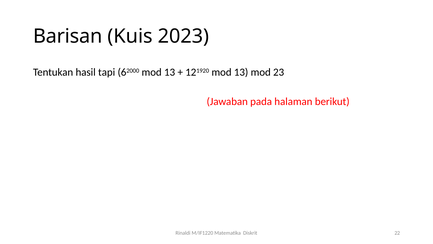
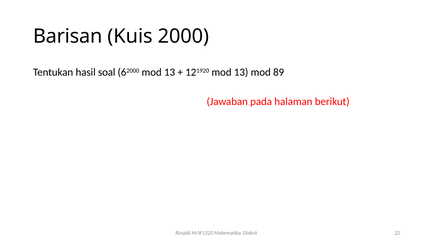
2023: 2023 -> 2000 (184, 36)
tapi: tapi -> soal (107, 72)
23: 23 -> 89 (279, 72)
